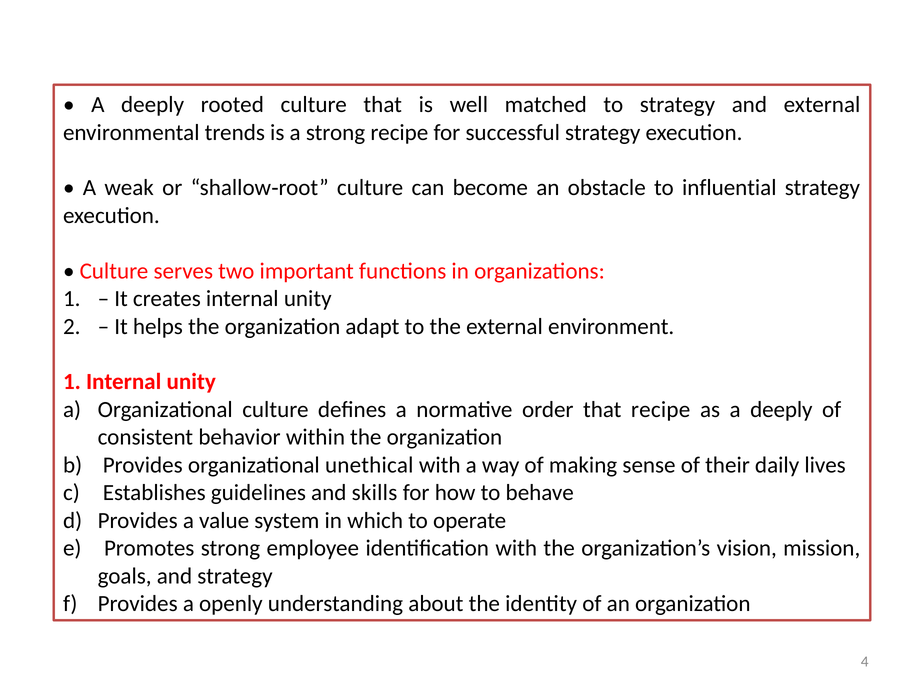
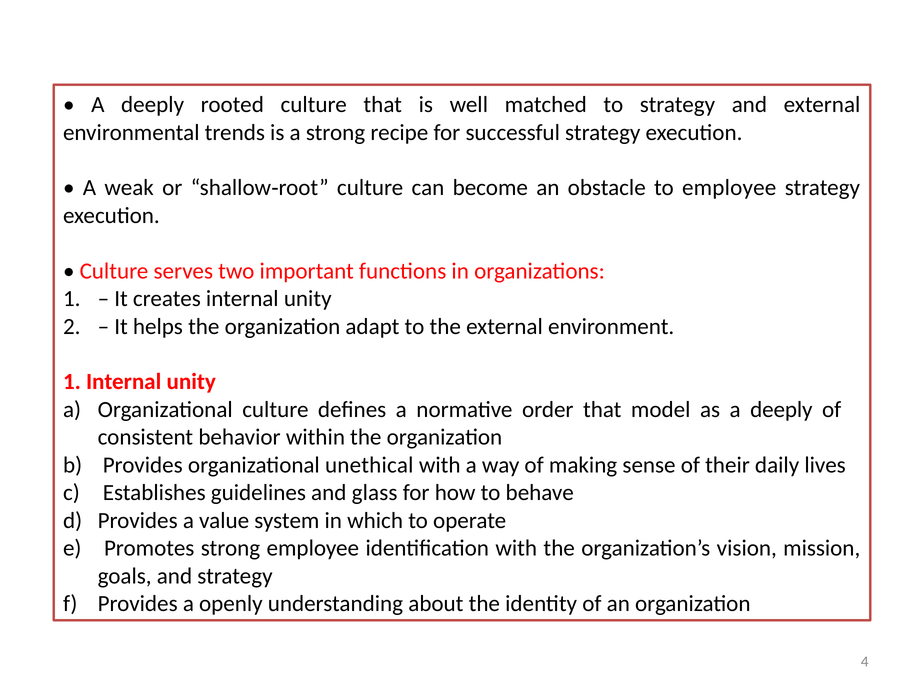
to influential: influential -> employee (729, 188)
that recipe: recipe -> model (661, 410)
skills: skills -> glass (375, 493)
